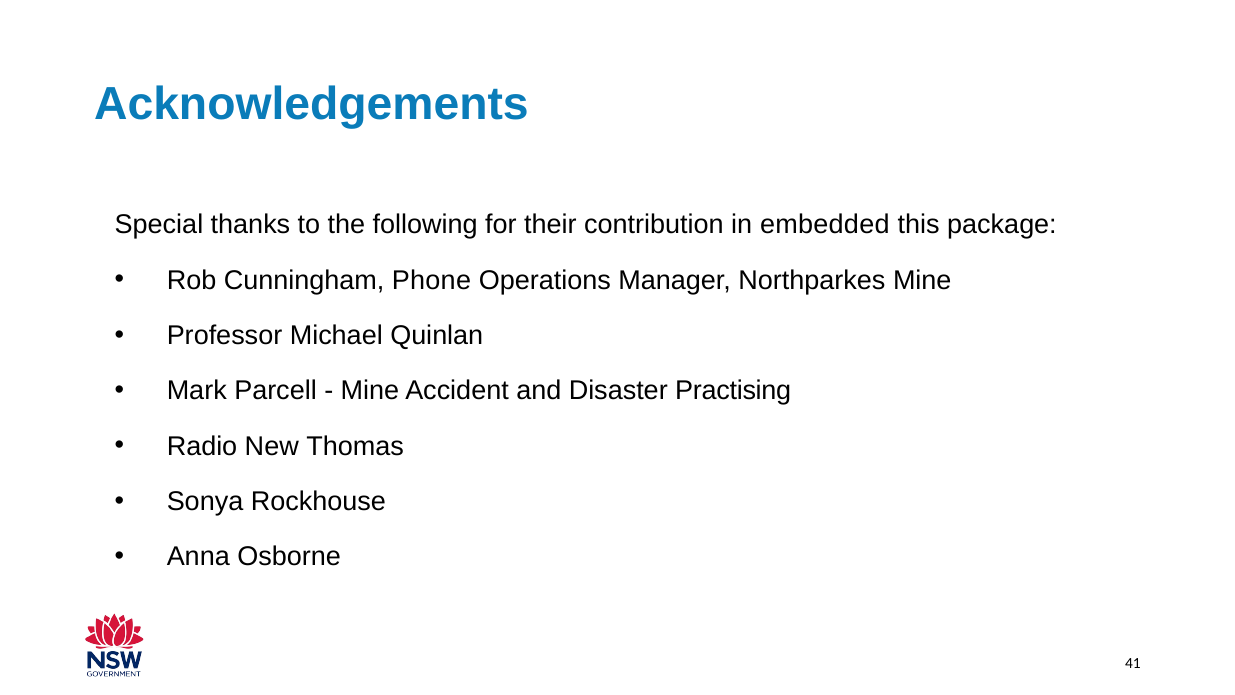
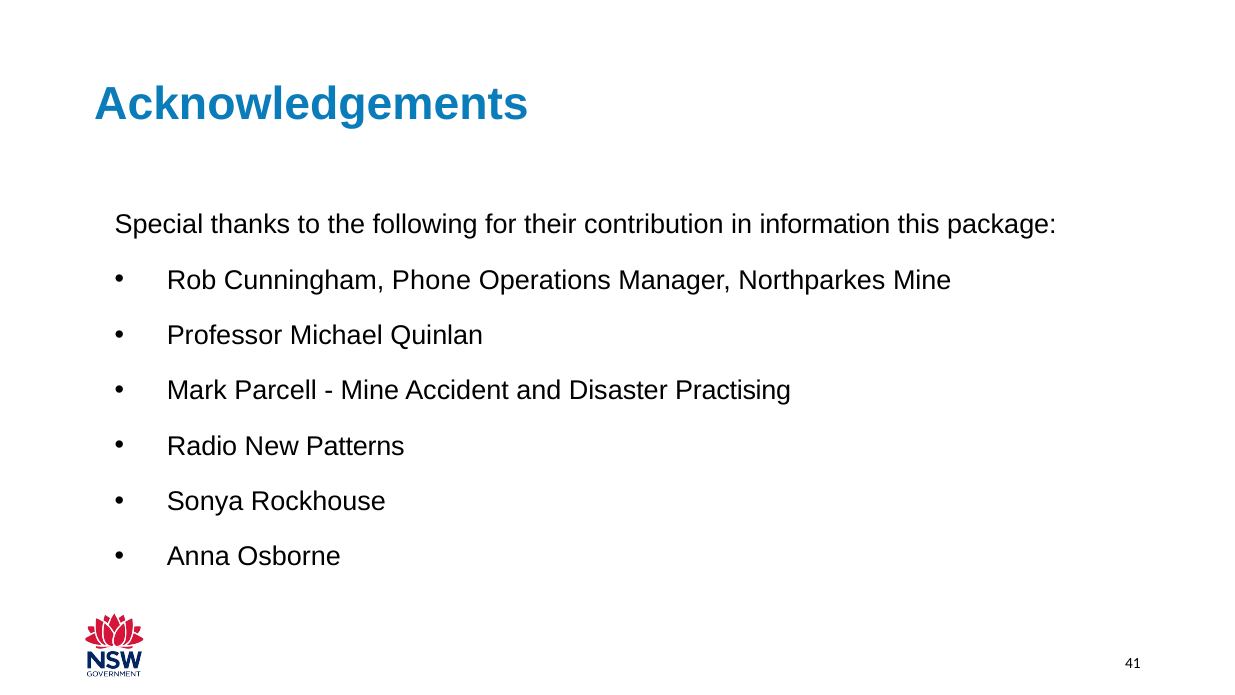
embedded: embedded -> information (825, 225)
Thomas: Thomas -> Patterns (355, 446)
